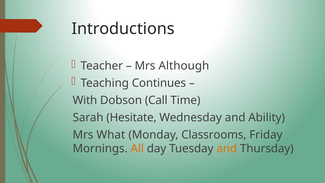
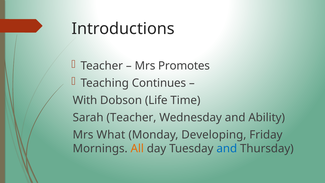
Although: Although -> Promotes (184, 66)
Call: Call -> Life (156, 100)
Sarah Hesitate: Hesitate -> Teacher (131, 117)
Classrooms: Classrooms -> Developing (214, 135)
and colour: orange -> blue (227, 148)
